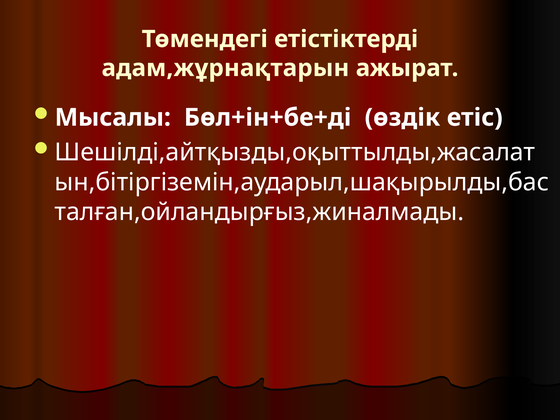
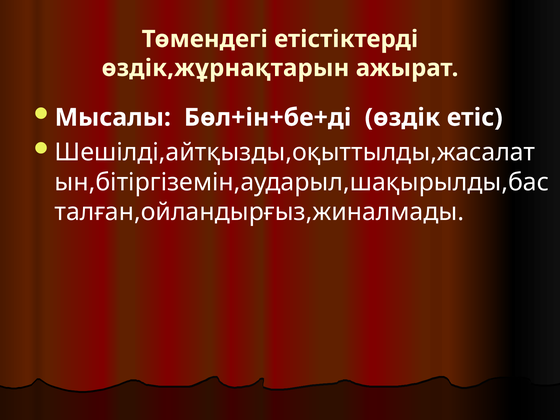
адам,жұрнақтарын: адам,жұрнақтарын -> өздік,жұрнақтарын (225, 68)
